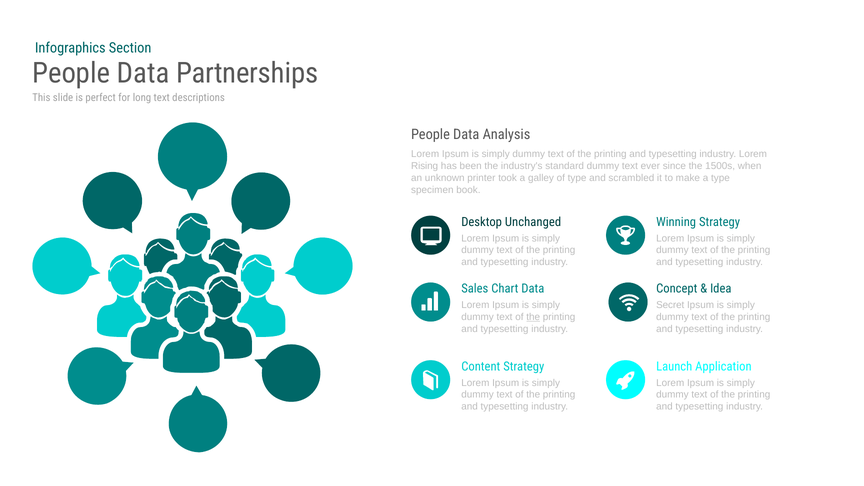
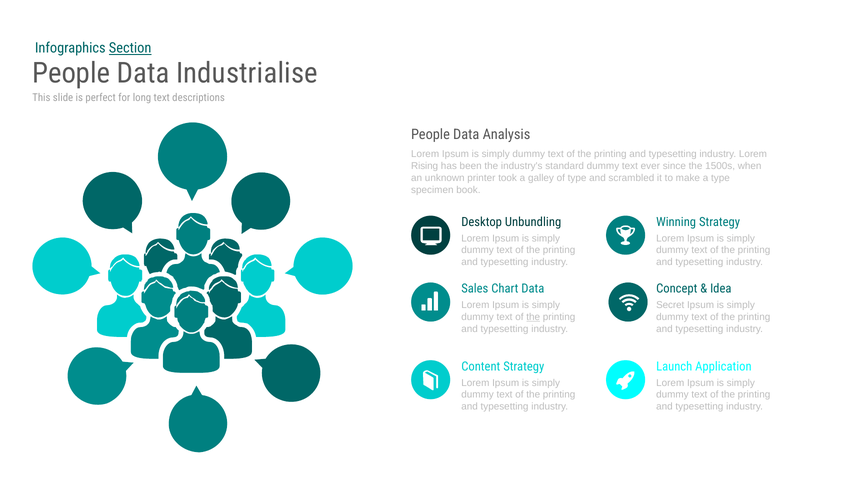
Section underline: none -> present (130, 48)
Partnerships: Partnerships -> Industrialise (247, 73)
Unchanged: Unchanged -> Unbundling (533, 222)
